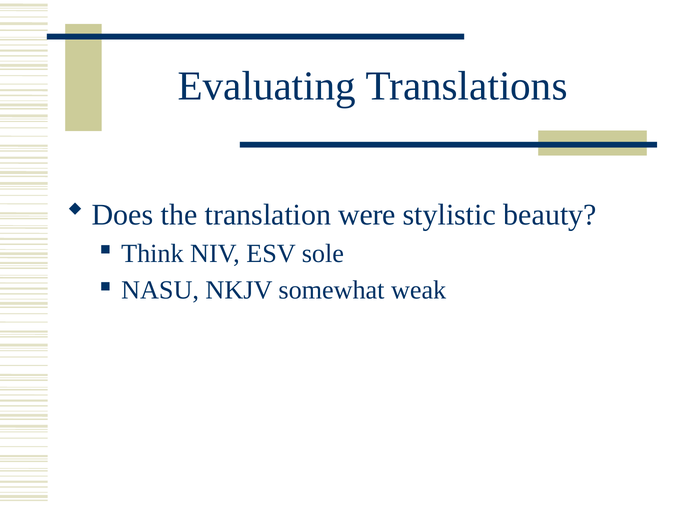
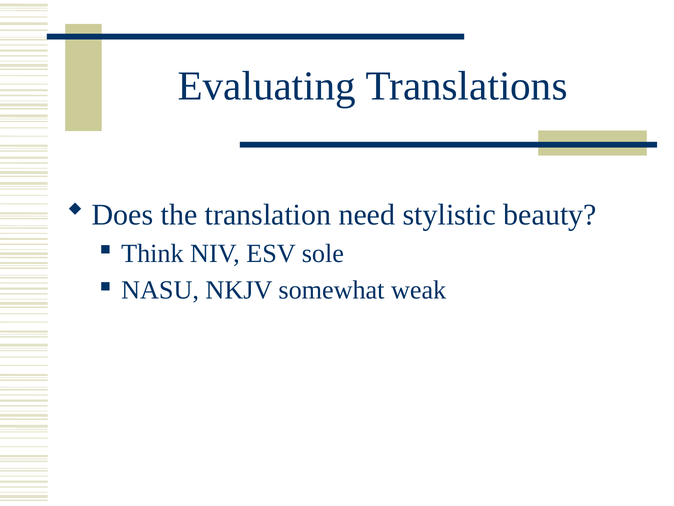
were: were -> need (367, 214)
